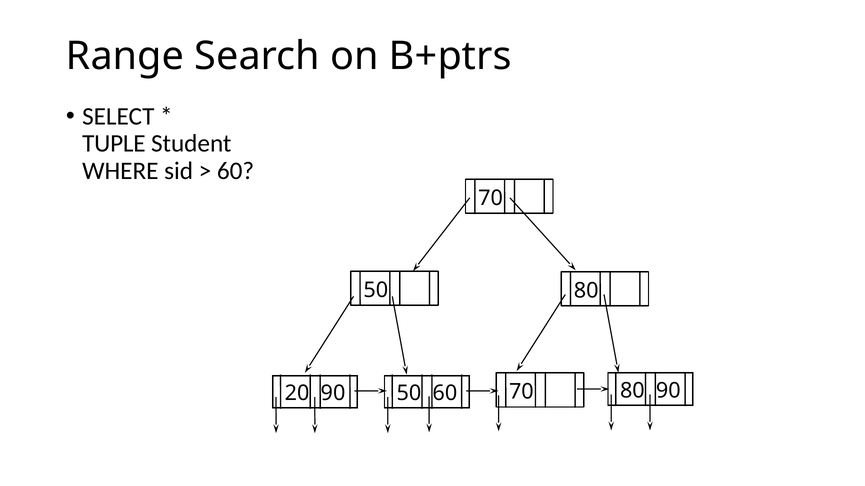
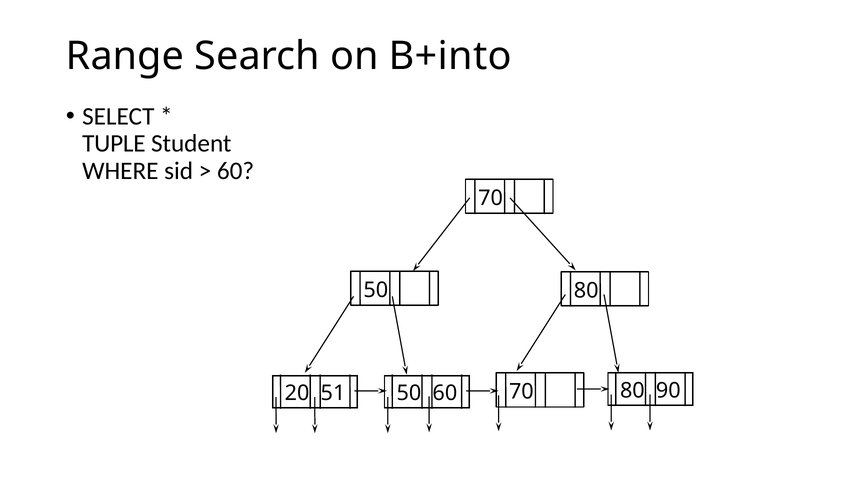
B+ptrs: B+ptrs -> B+into (450, 56)
20 90: 90 -> 51 (333, 394)
